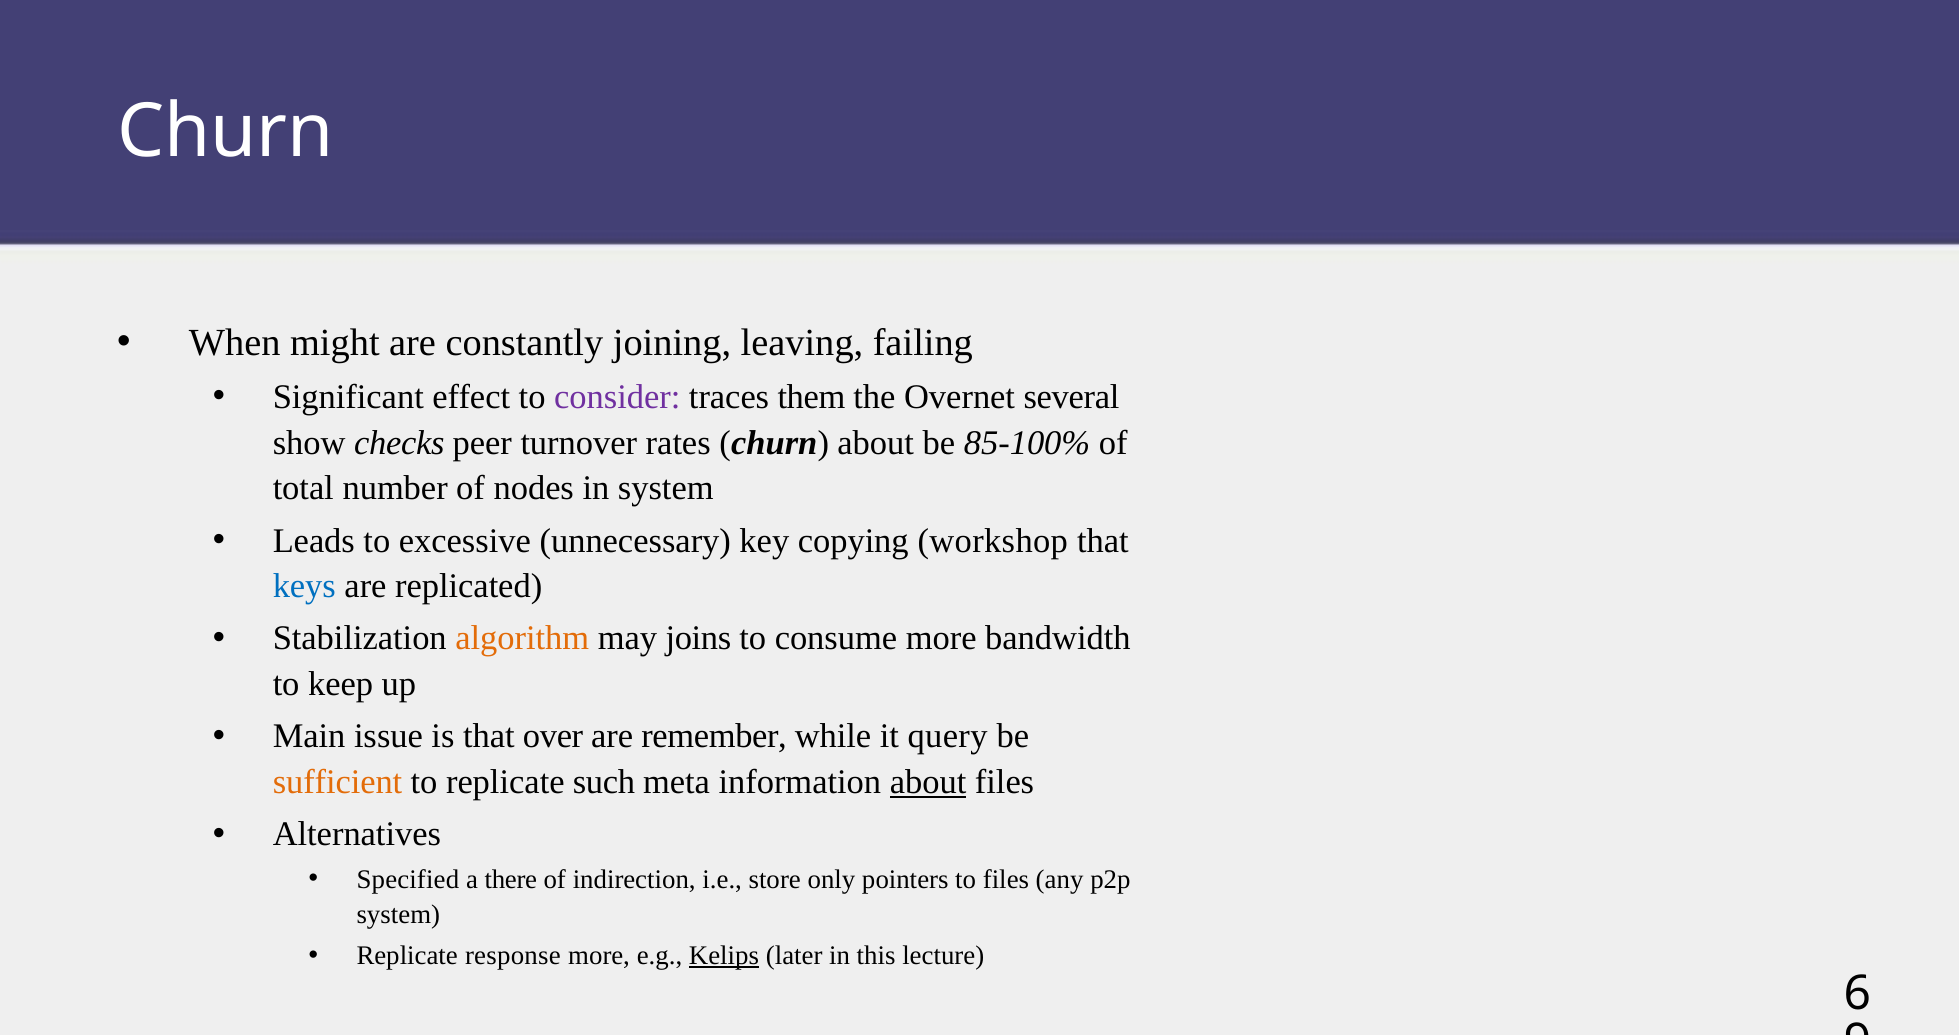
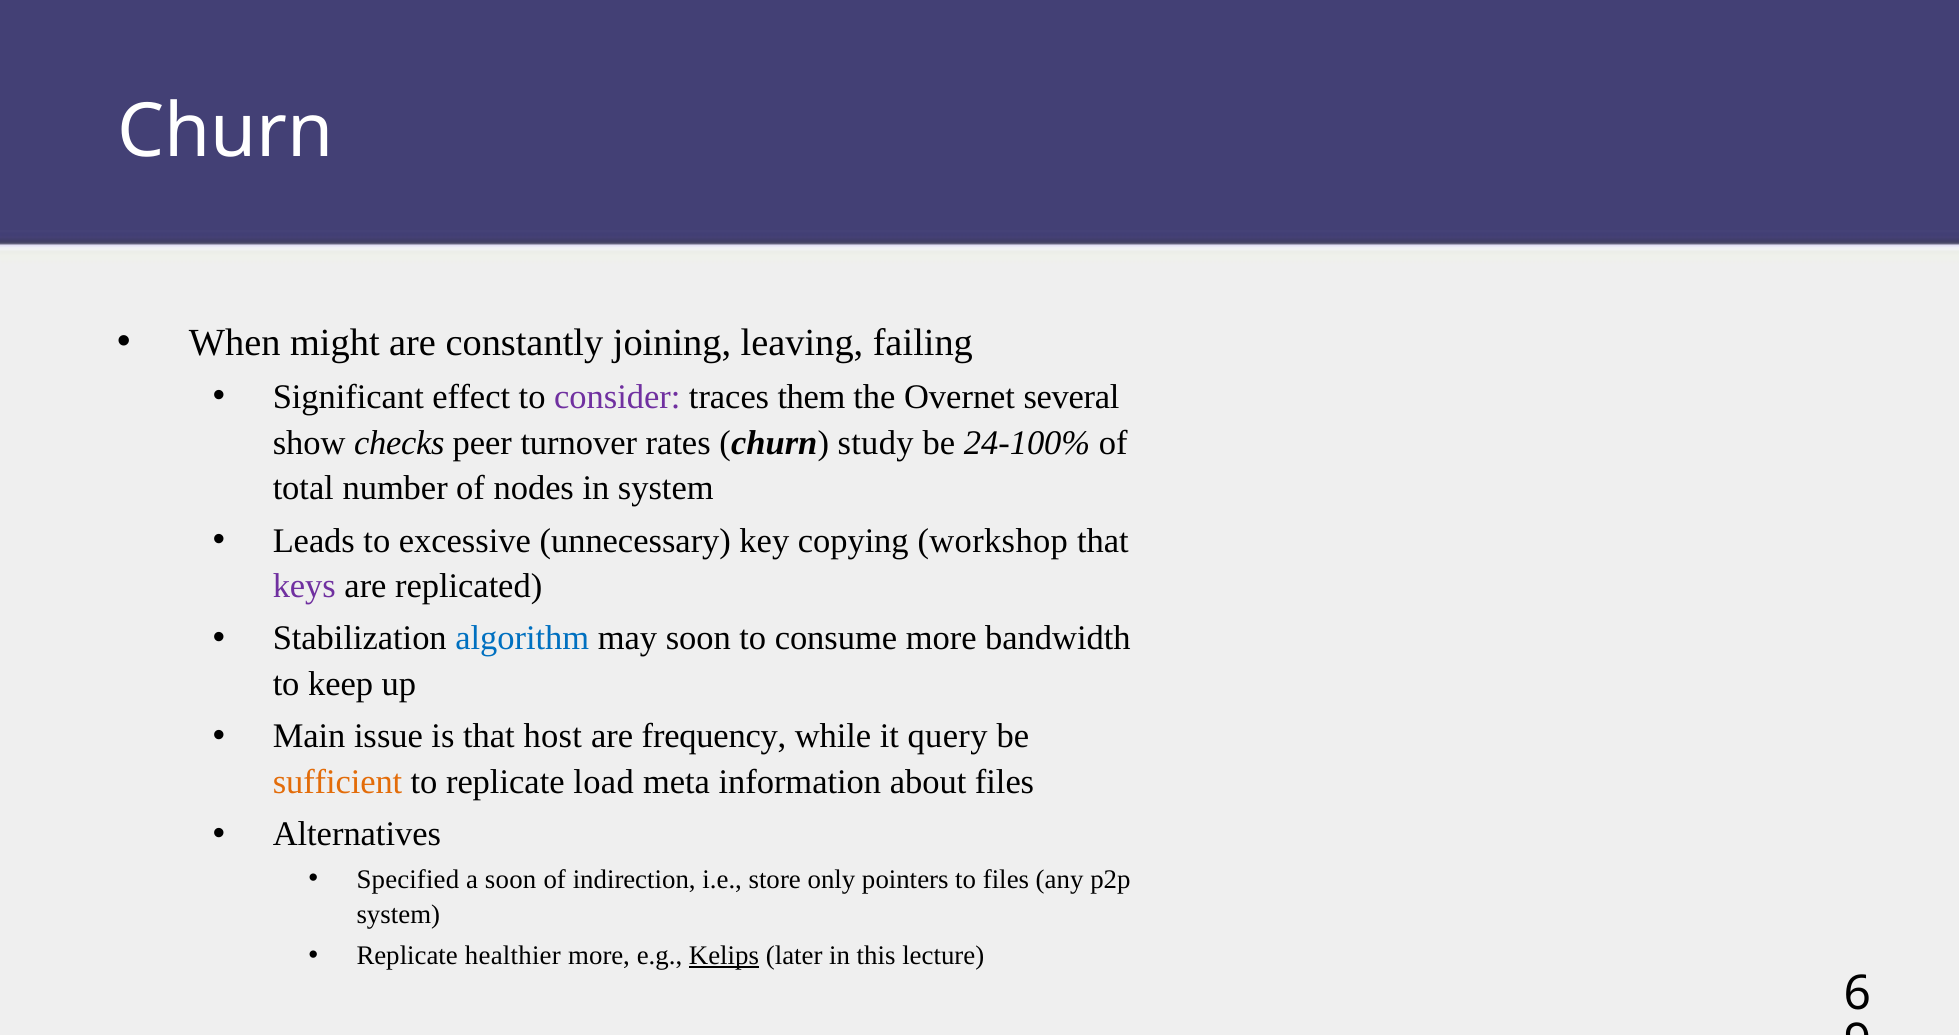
churn about: about -> study (876, 443)
85-100%: 85-100% -> 24-100% (1027, 443)
keys colour: blue -> purple (304, 586)
algorithm colour: orange -> blue (522, 638)
may joins: joins -> soon (698, 638)
over: over -> host (553, 736)
remember: remember -> frequency (714, 736)
such: such -> load (604, 782)
about underline: present -> none (928, 782)
a there: there -> soon (511, 879)
response: response -> healthier (513, 955)
